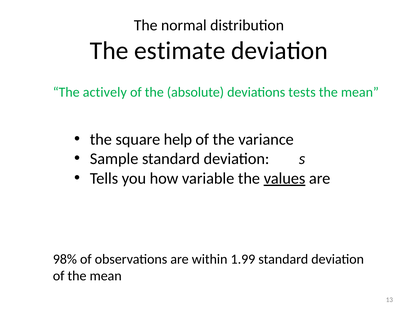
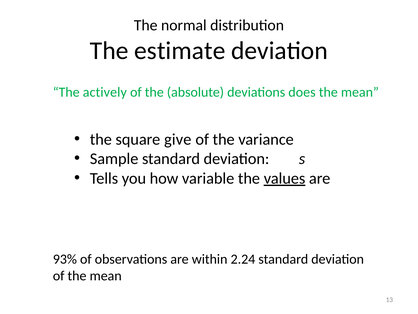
tests: tests -> does (302, 92)
help: help -> give (178, 139)
98%: 98% -> 93% (65, 259)
1.99: 1.99 -> 2.24 (243, 259)
